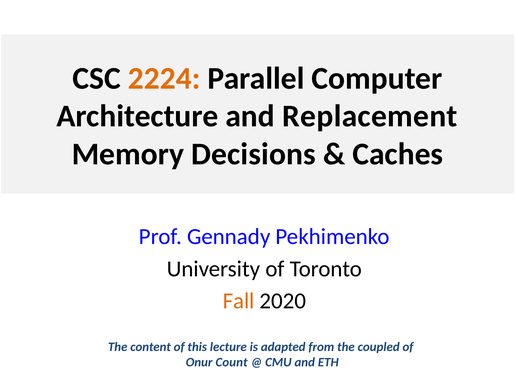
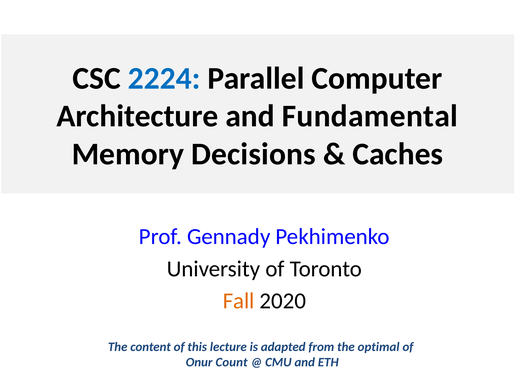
2224 colour: orange -> blue (164, 78)
Replacement: Replacement -> Fundamental (370, 116)
coupled: coupled -> optimal (379, 347)
